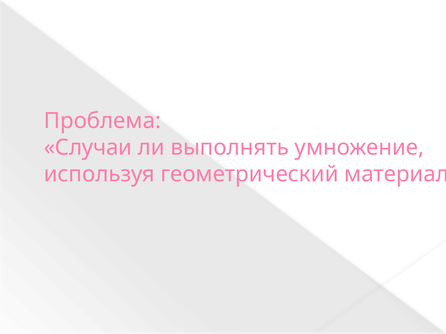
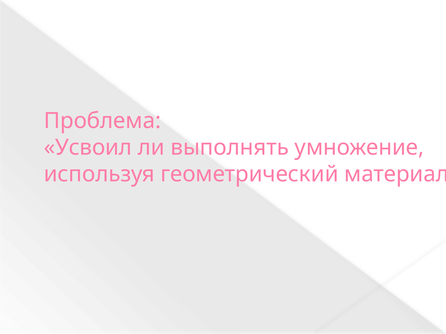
Случаи: Случаи -> Усвоил (88, 148)
